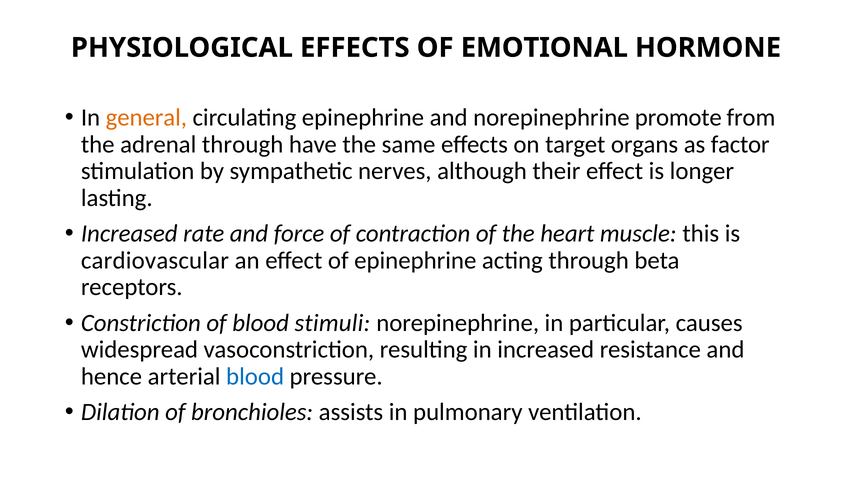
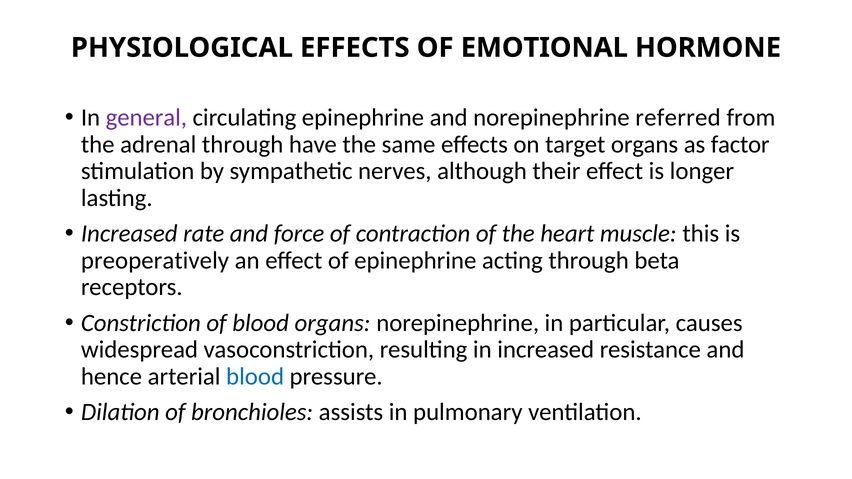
general colour: orange -> purple (146, 118)
promote: promote -> referred (678, 118)
cardiovascular: cardiovascular -> preoperatively (155, 261)
blood stimuli: stimuli -> organs (333, 323)
